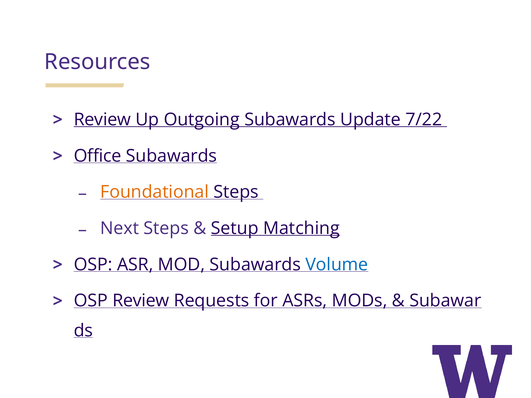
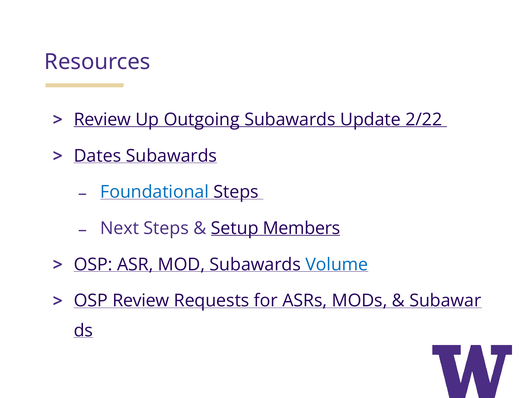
7/22: 7/22 -> 2/22 (424, 120)
Office: Office -> Dates (97, 156)
Foundational colour: orange -> blue (155, 192)
Matching: Matching -> Members (302, 229)
